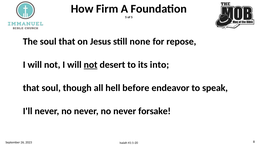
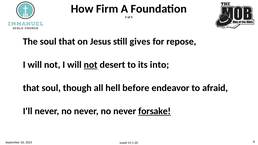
none: none -> gives (140, 42)
speak: speak -> afraid (215, 88)
forsake underline: none -> present (155, 111)
